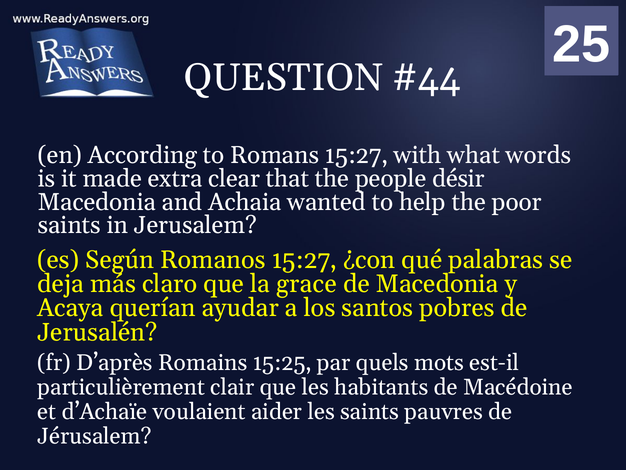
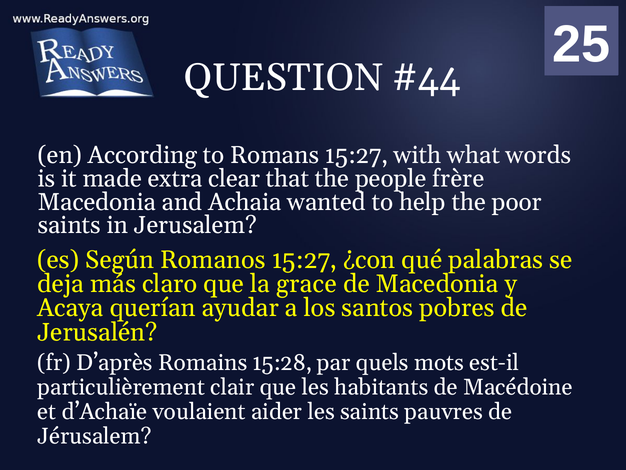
désir: désir -> frère (458, 178)
15:25: 15:25 -> 15:28 (282, 363)
